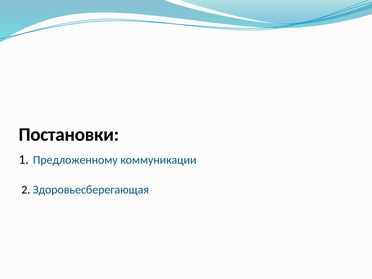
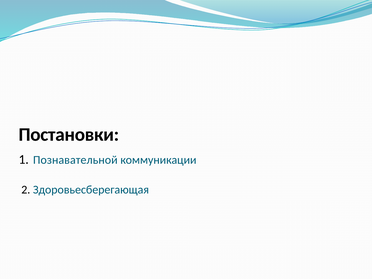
Предложенному: Предложенному -> Познавательной (75, 160)
